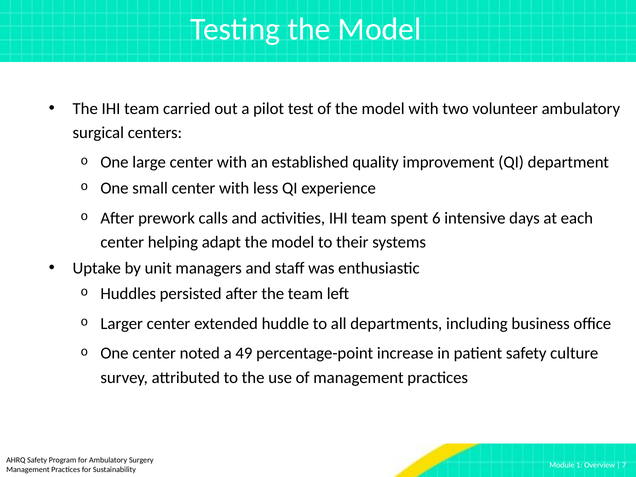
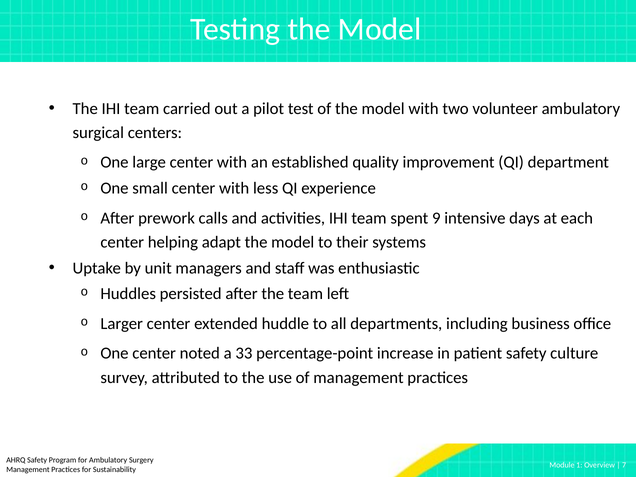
6: 6 -> 9 (436, 218)
49: 49 -> 33 (244, 353)
